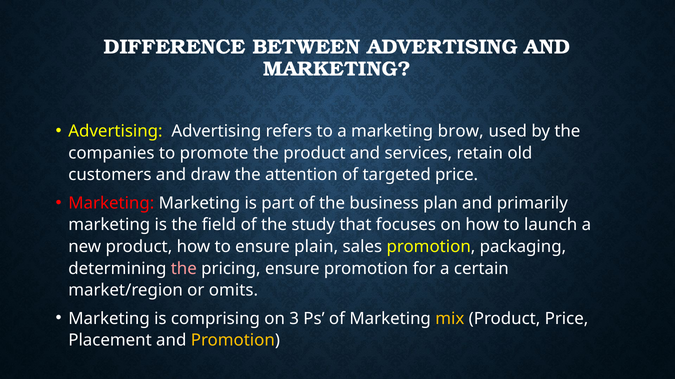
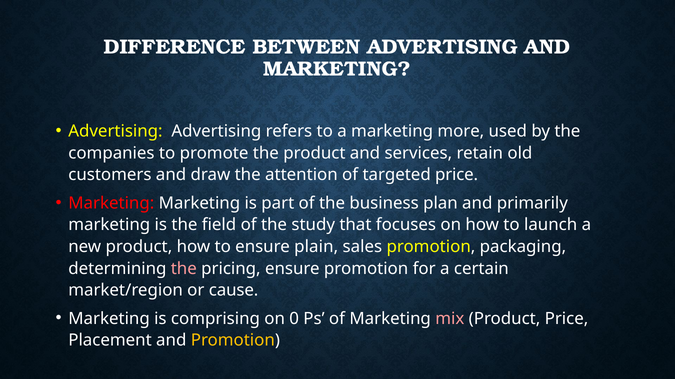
brow: brow -> more (461, 131)
omits: omits -> cause (234, 291)
3: 3 -> 0 (294, 319)
mix colour: yellow -> pink (450, 319)
